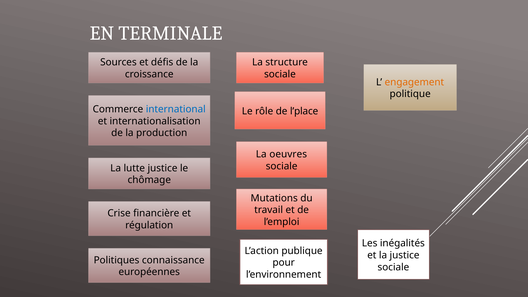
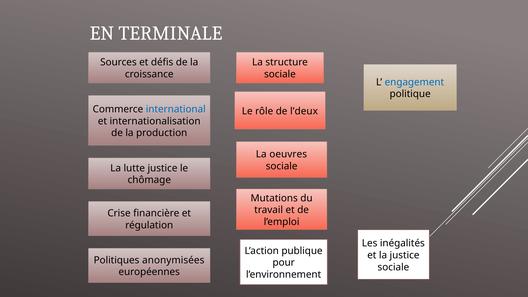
engagement colour: orange -> blue (414, 82)
l’place: l’place -> l’deux (304, 111)
connaissance: connaissance -> anonymisées (173, 260)
